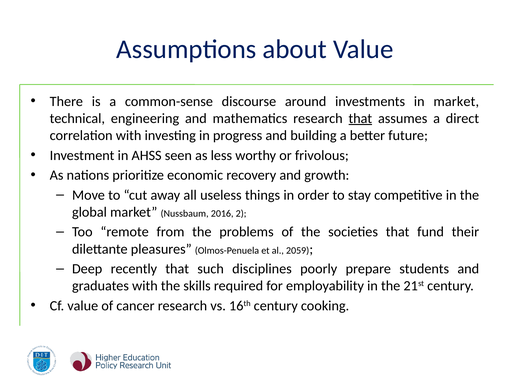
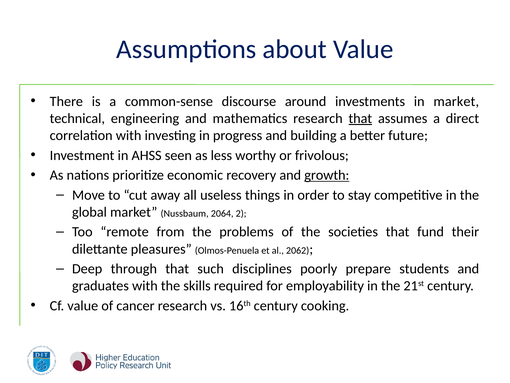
growth underline: none -> present (327, 175)
2016: 2016 -> 2064 (222, 213)
2059: 2059 -> 2062 (298, 250)
recently: recently -> through (134, 269)
